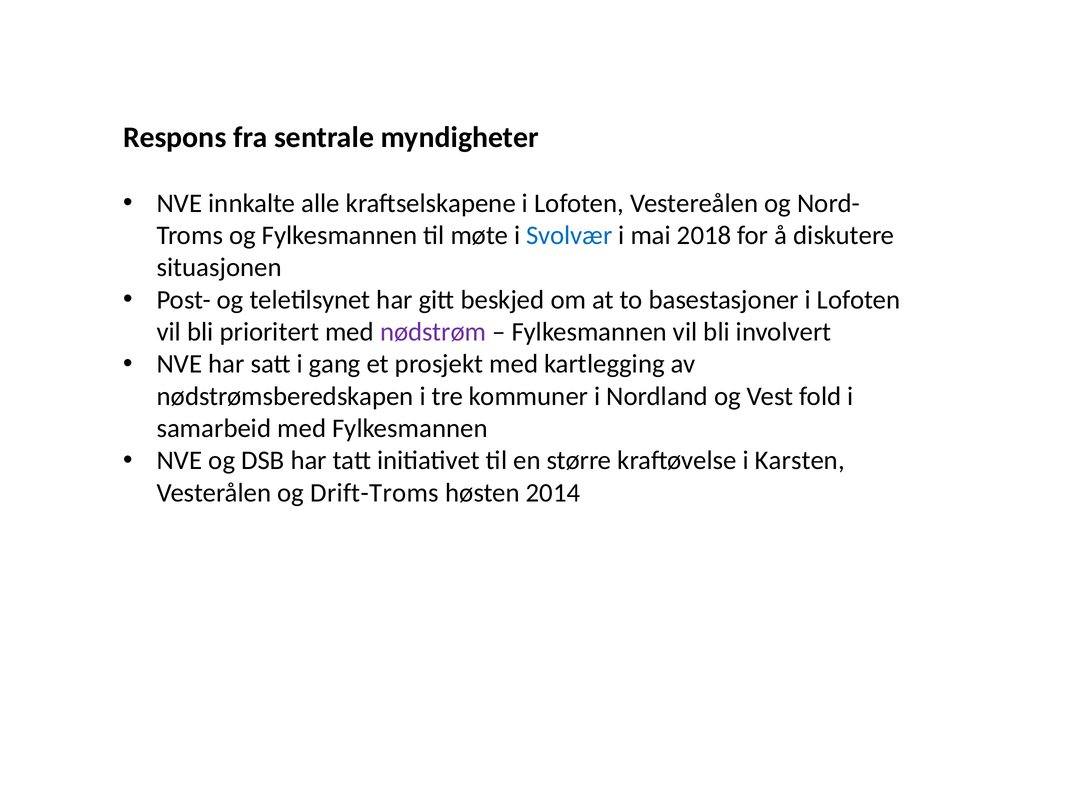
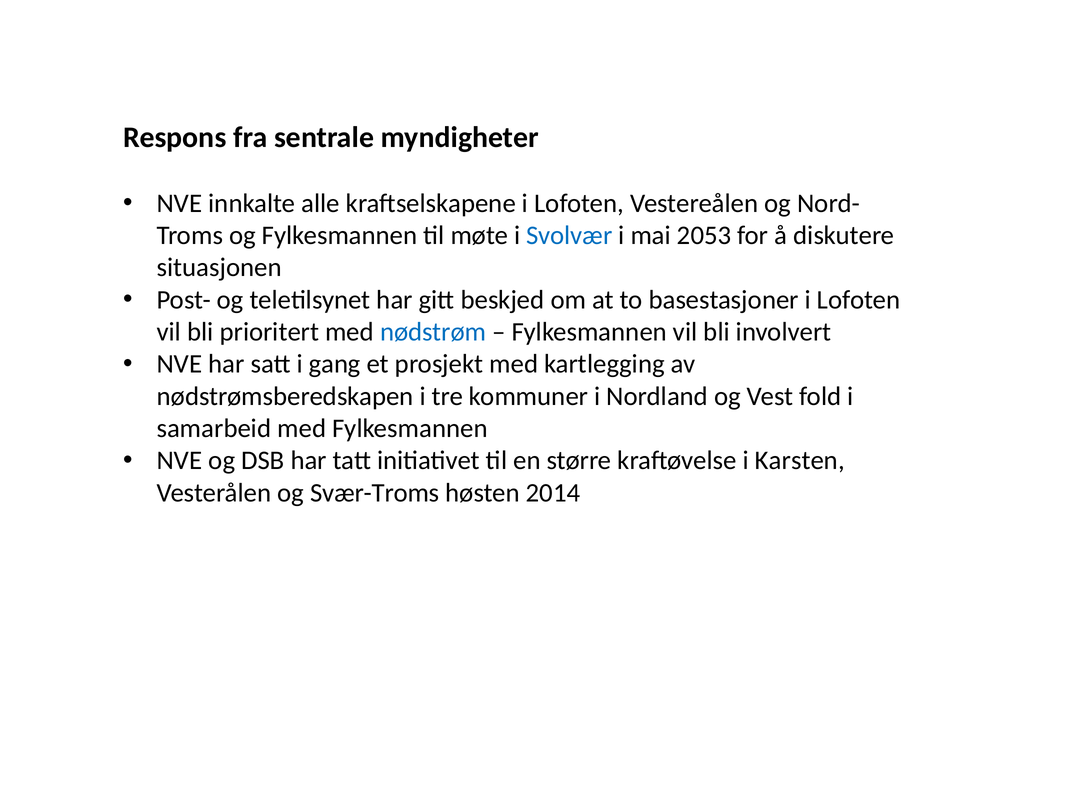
2018: 2018 -> 2053 (704, 236)
nødstrøm colour: purple -> blue (433, 332)
Drift-Troms: Drift-Troms -> Svær-Troms (375, 493)
